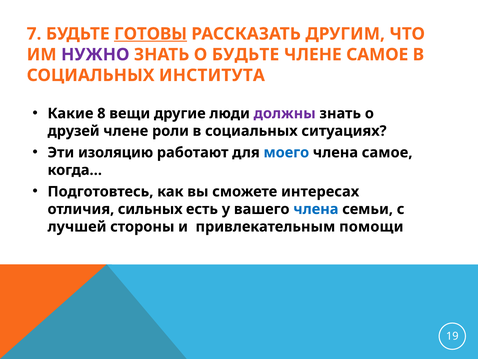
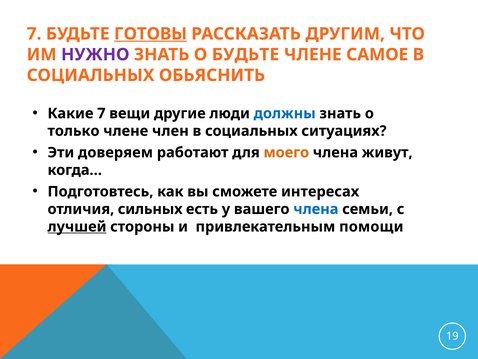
ИНСТИТУТА: ИНСТИТУТА -> ОБЬЯСНИТЬ (212, 75)
Какие 8: 8 -> 7 (101, 113)
должны colour: purple -> blue (285, 113)
друзей: друзей -> только (74, 131)
роли: роли -> член (170, 131)
изоляцию: изоляцию -> доверяем (115, 152)
моего colour: blue -> orange (286, 152)
члена самое: самое -> живут (387, 152)
лучшей underline: none -> present (77, 226)
